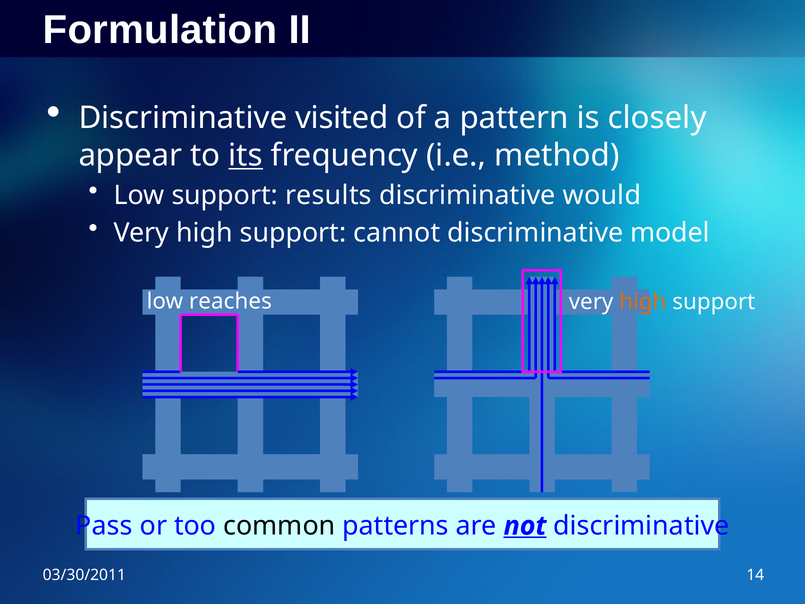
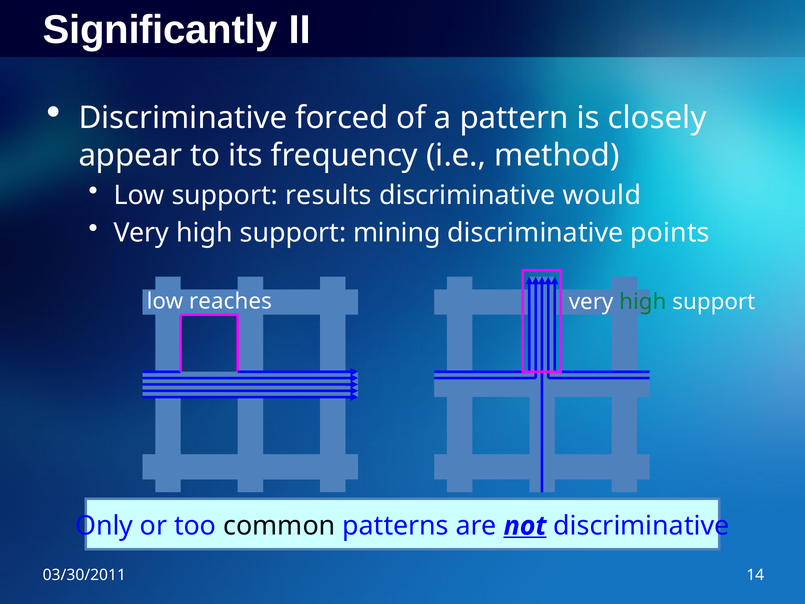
Formulation: Formulation -> Significantly (160, 30)
visited: visited -> forced (342, 118)
its underline: present -> none (246, 155)
cannot: cannot -> mining (397, 233)
model: model -> points (670, 233)
high colour: orange -> green (643, 302)
Pass: Pass -> Only (104, 526)
